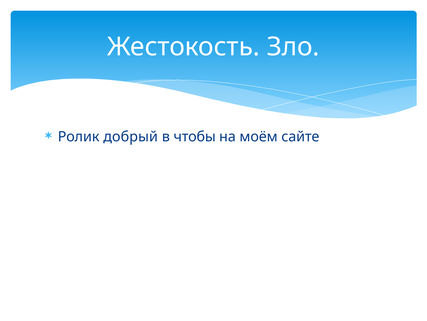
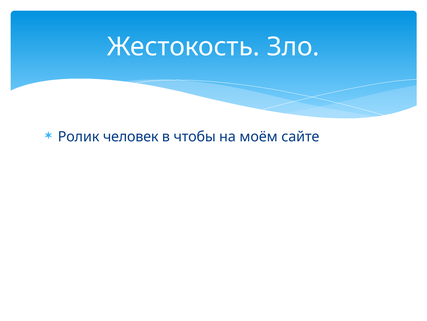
добрый: добрый -> человек (131, 137)
